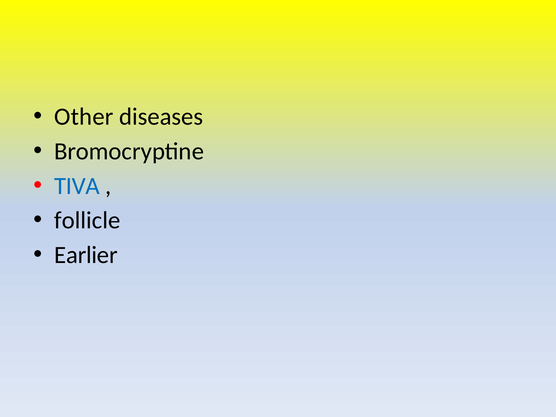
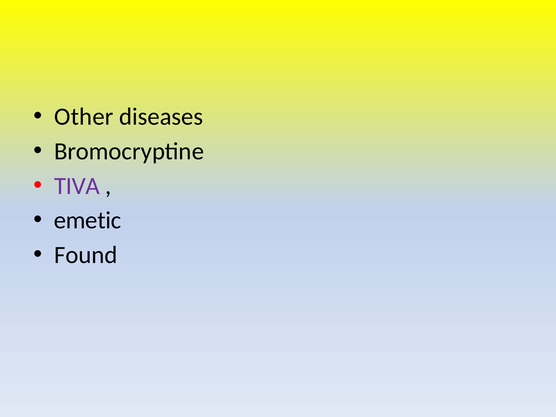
TIVA colour: blue -> purple (77, 186)
follicle: follicle -> emetic (87, 220)
Earlier: Earlier -> Found (86, 255)
